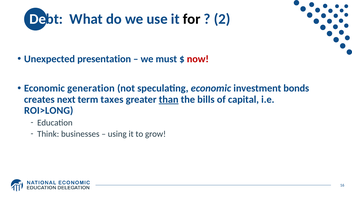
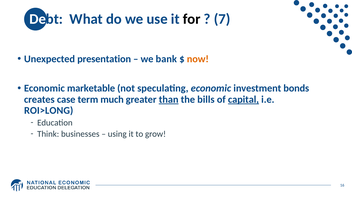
2: 2 -> 7 (222, 19)
must: must -> bank (166, 59)
now colour: red -> orange (198, 59)
generation: generation -> marketable (91, 88)
next: next -> case (66, 99)
taxes: taxes -> much (112, 99)
capital underline: none -> present (243, 99)
